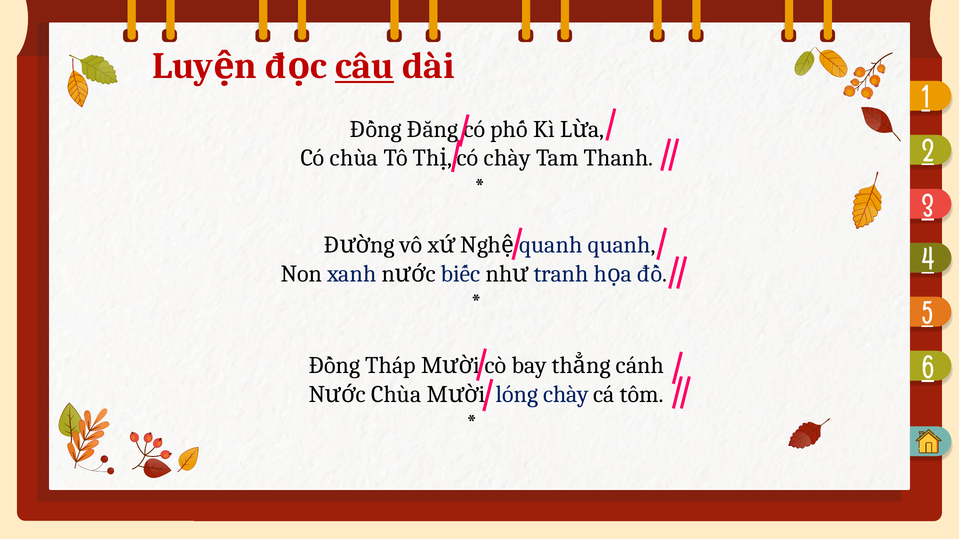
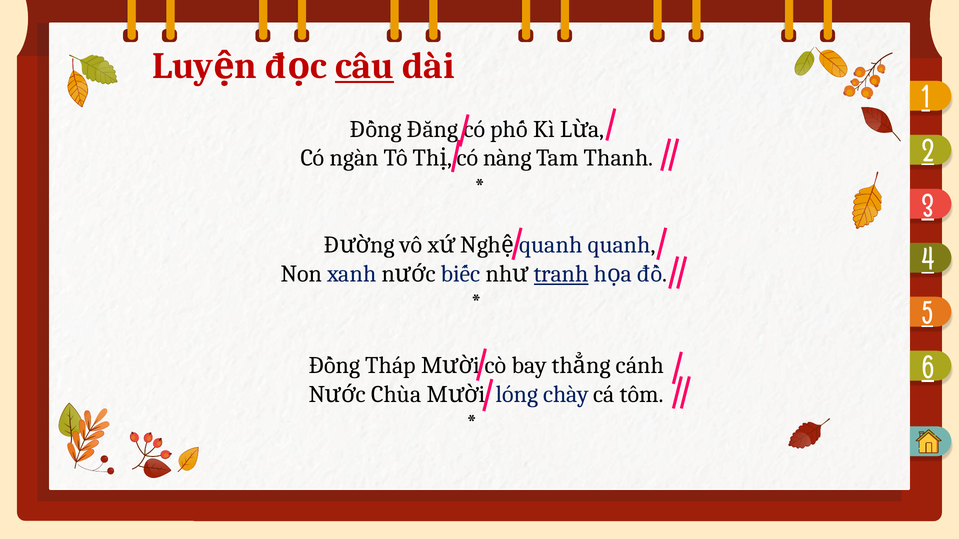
Có chùa: chùa -> ngàn (354, 158)
có chày: chày -> nàng (507, 158)
tranh underline: none -> present (561, 274)
